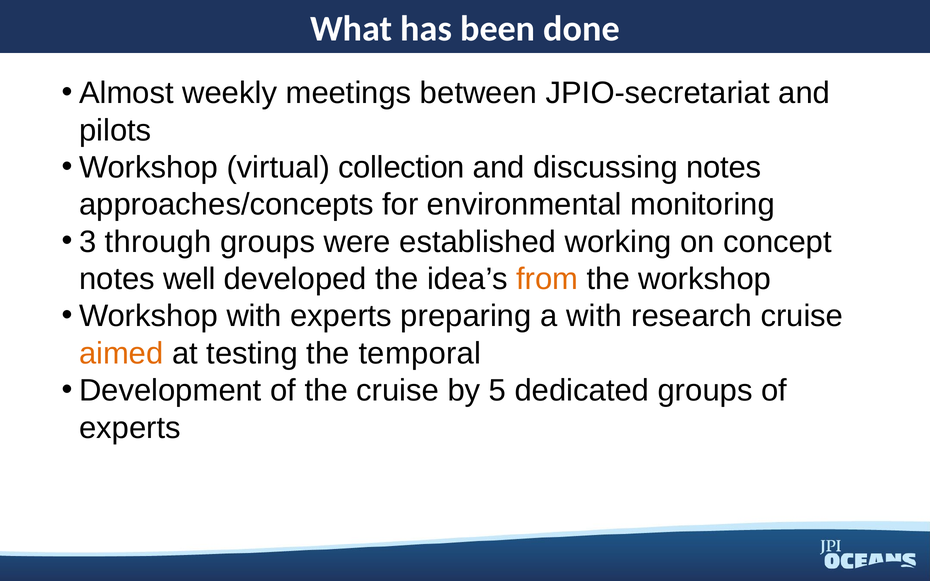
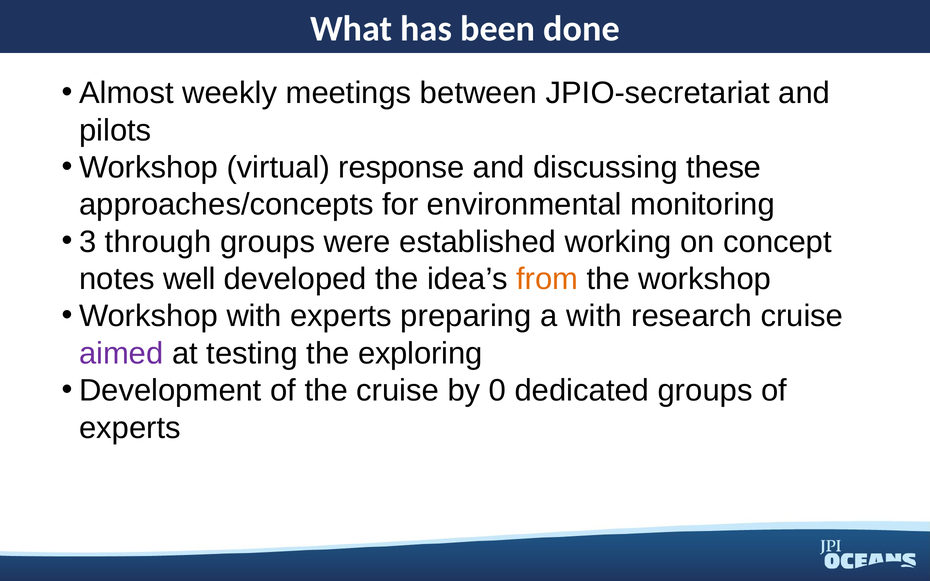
collection: collection -> response (401, 168)
discussing notes: notes -> these (724, 168)
aimed colour: orange -> purple (121, 354)
temporal: temporal -> exploring (420, 354)
5: 5 -> 0 (497, 391)
